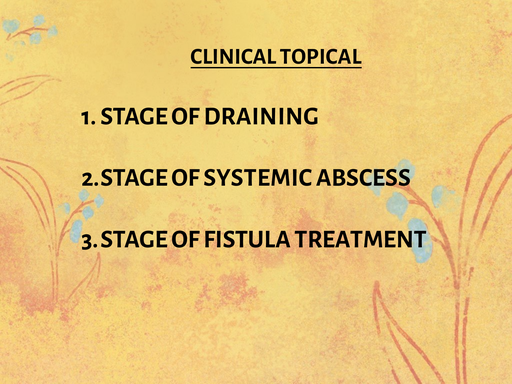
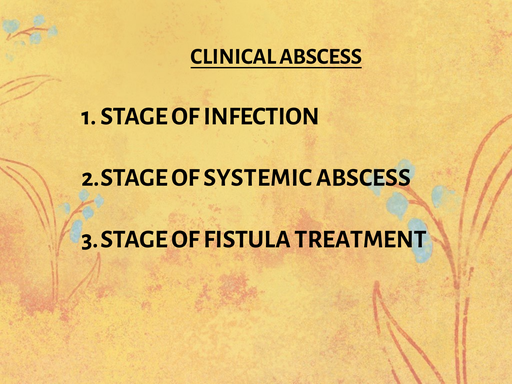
CLINICAL TOPICAL: TOPICAL -> ABSCESS (321, 56)
DRAINING: DRAINING -> INFECTION (262, 116)
